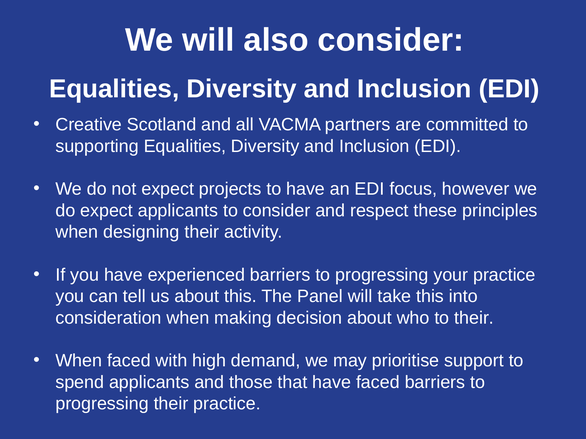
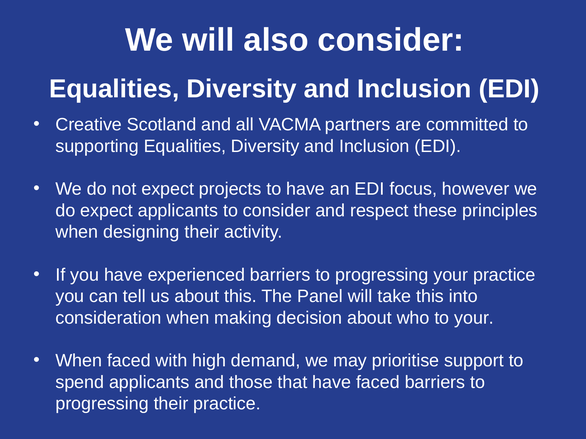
to their: their -> your (474, 318)
